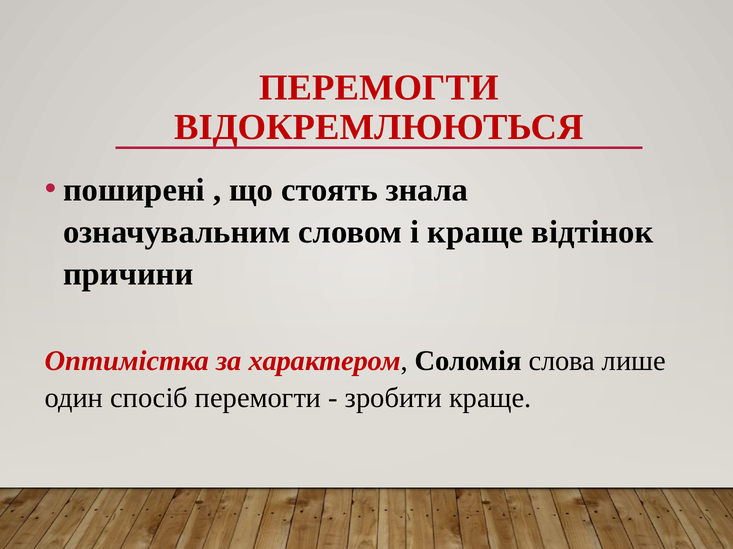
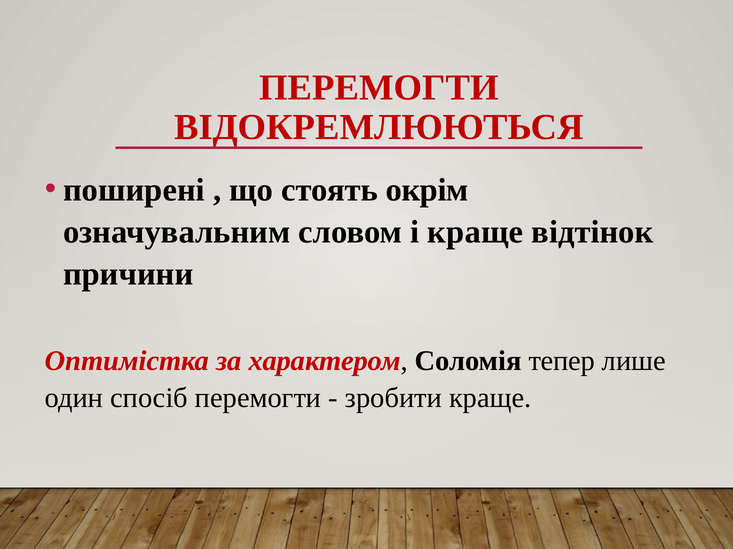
знала: знала -> окрім (427, 190)
слова: слова -> тепер (562, 361)
